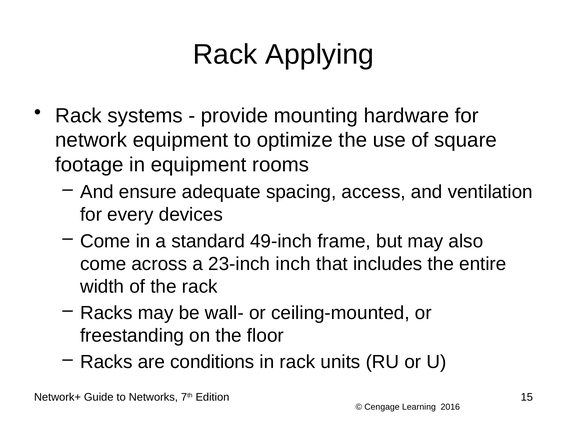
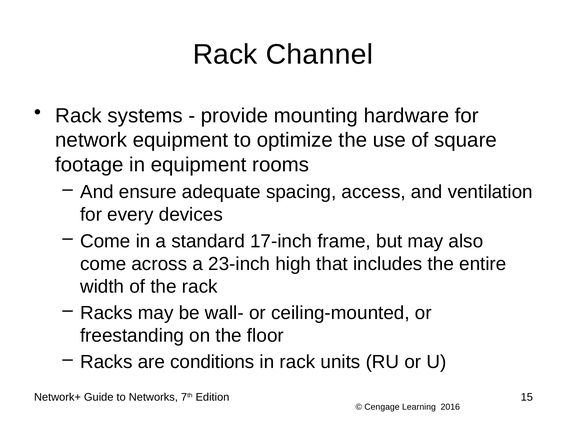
Applying: Applying -> Channel (319, 54)
49-inch: 49-inch -> 17-inch (281, 241)
inch: inch -> high (293, 264)
